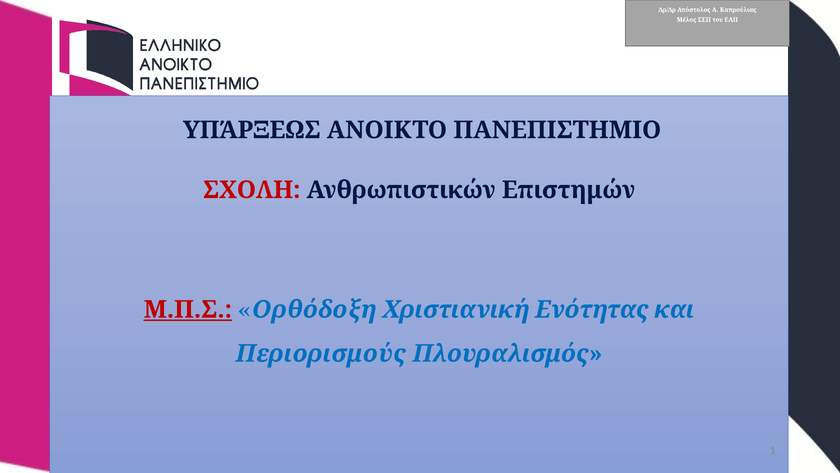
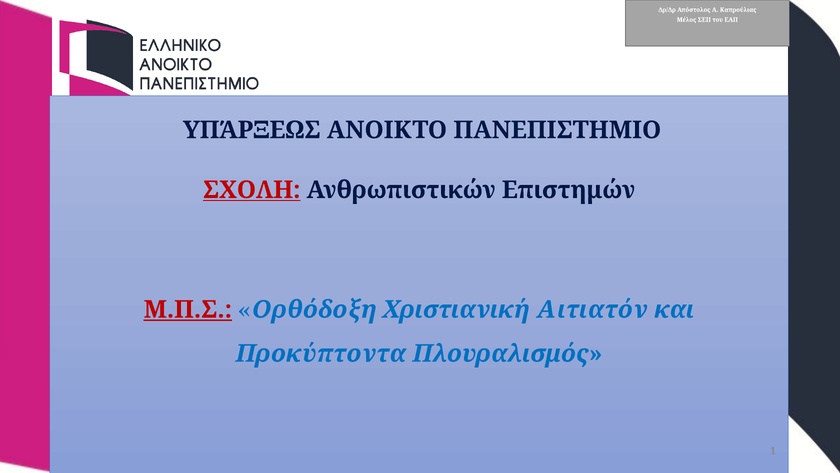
ΣΧΟΛΗ underline: none -> present (252, 190)
Ενότητας: Ενότητας -> Αιτιατόν (592, 309)
Περιορισμούς: Περιορισμούς -> Προκύπτοντα (321, 353)
